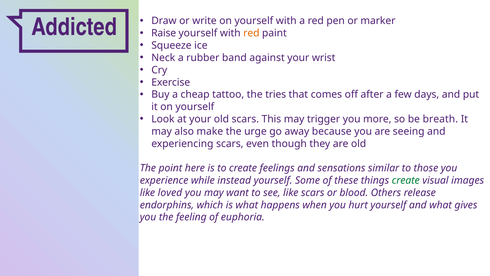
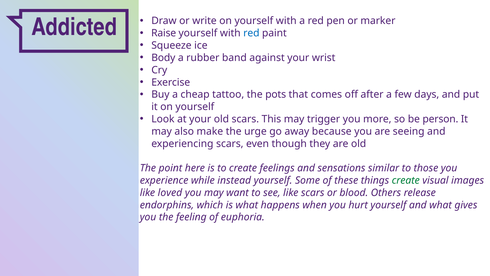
red colour: orange -> blue (251, 33)
Neck: Neck -> Body (163, 58)
tries: tries -> pots (276, 94)
breath: breath -> person (440, 119)
